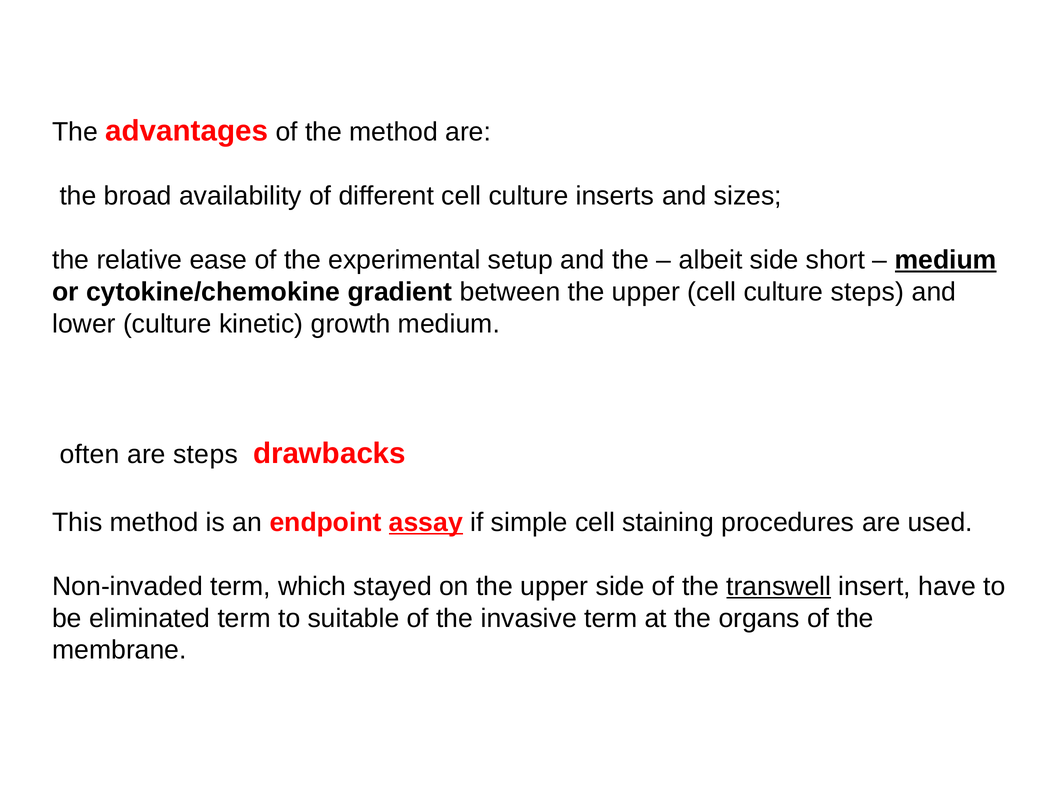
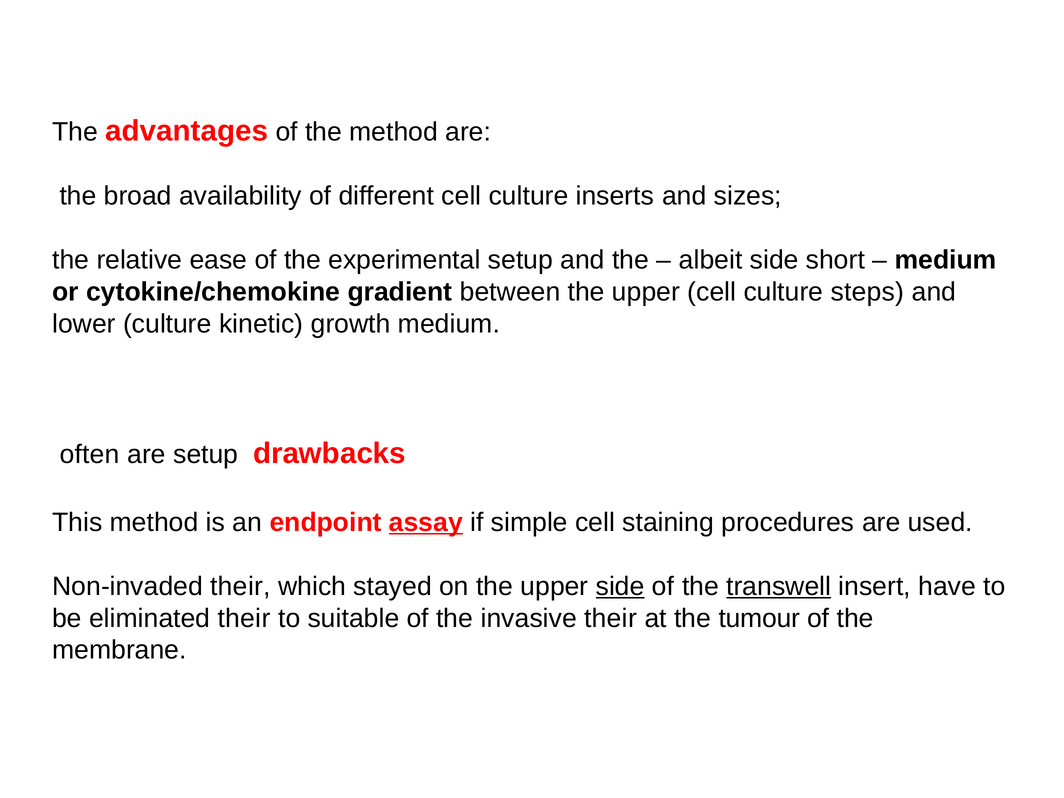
medium underline: present -> none (946, 260)
are steps: steps -> setup (206, 455)
Non-invaded term: term -> their (240, 586)
side underline: none -> present (620, 586)
eliminated term: term -> their (244, 618)
invasive term: term -> their (611, 618)
organs: organs -> tumour (759, 618)
